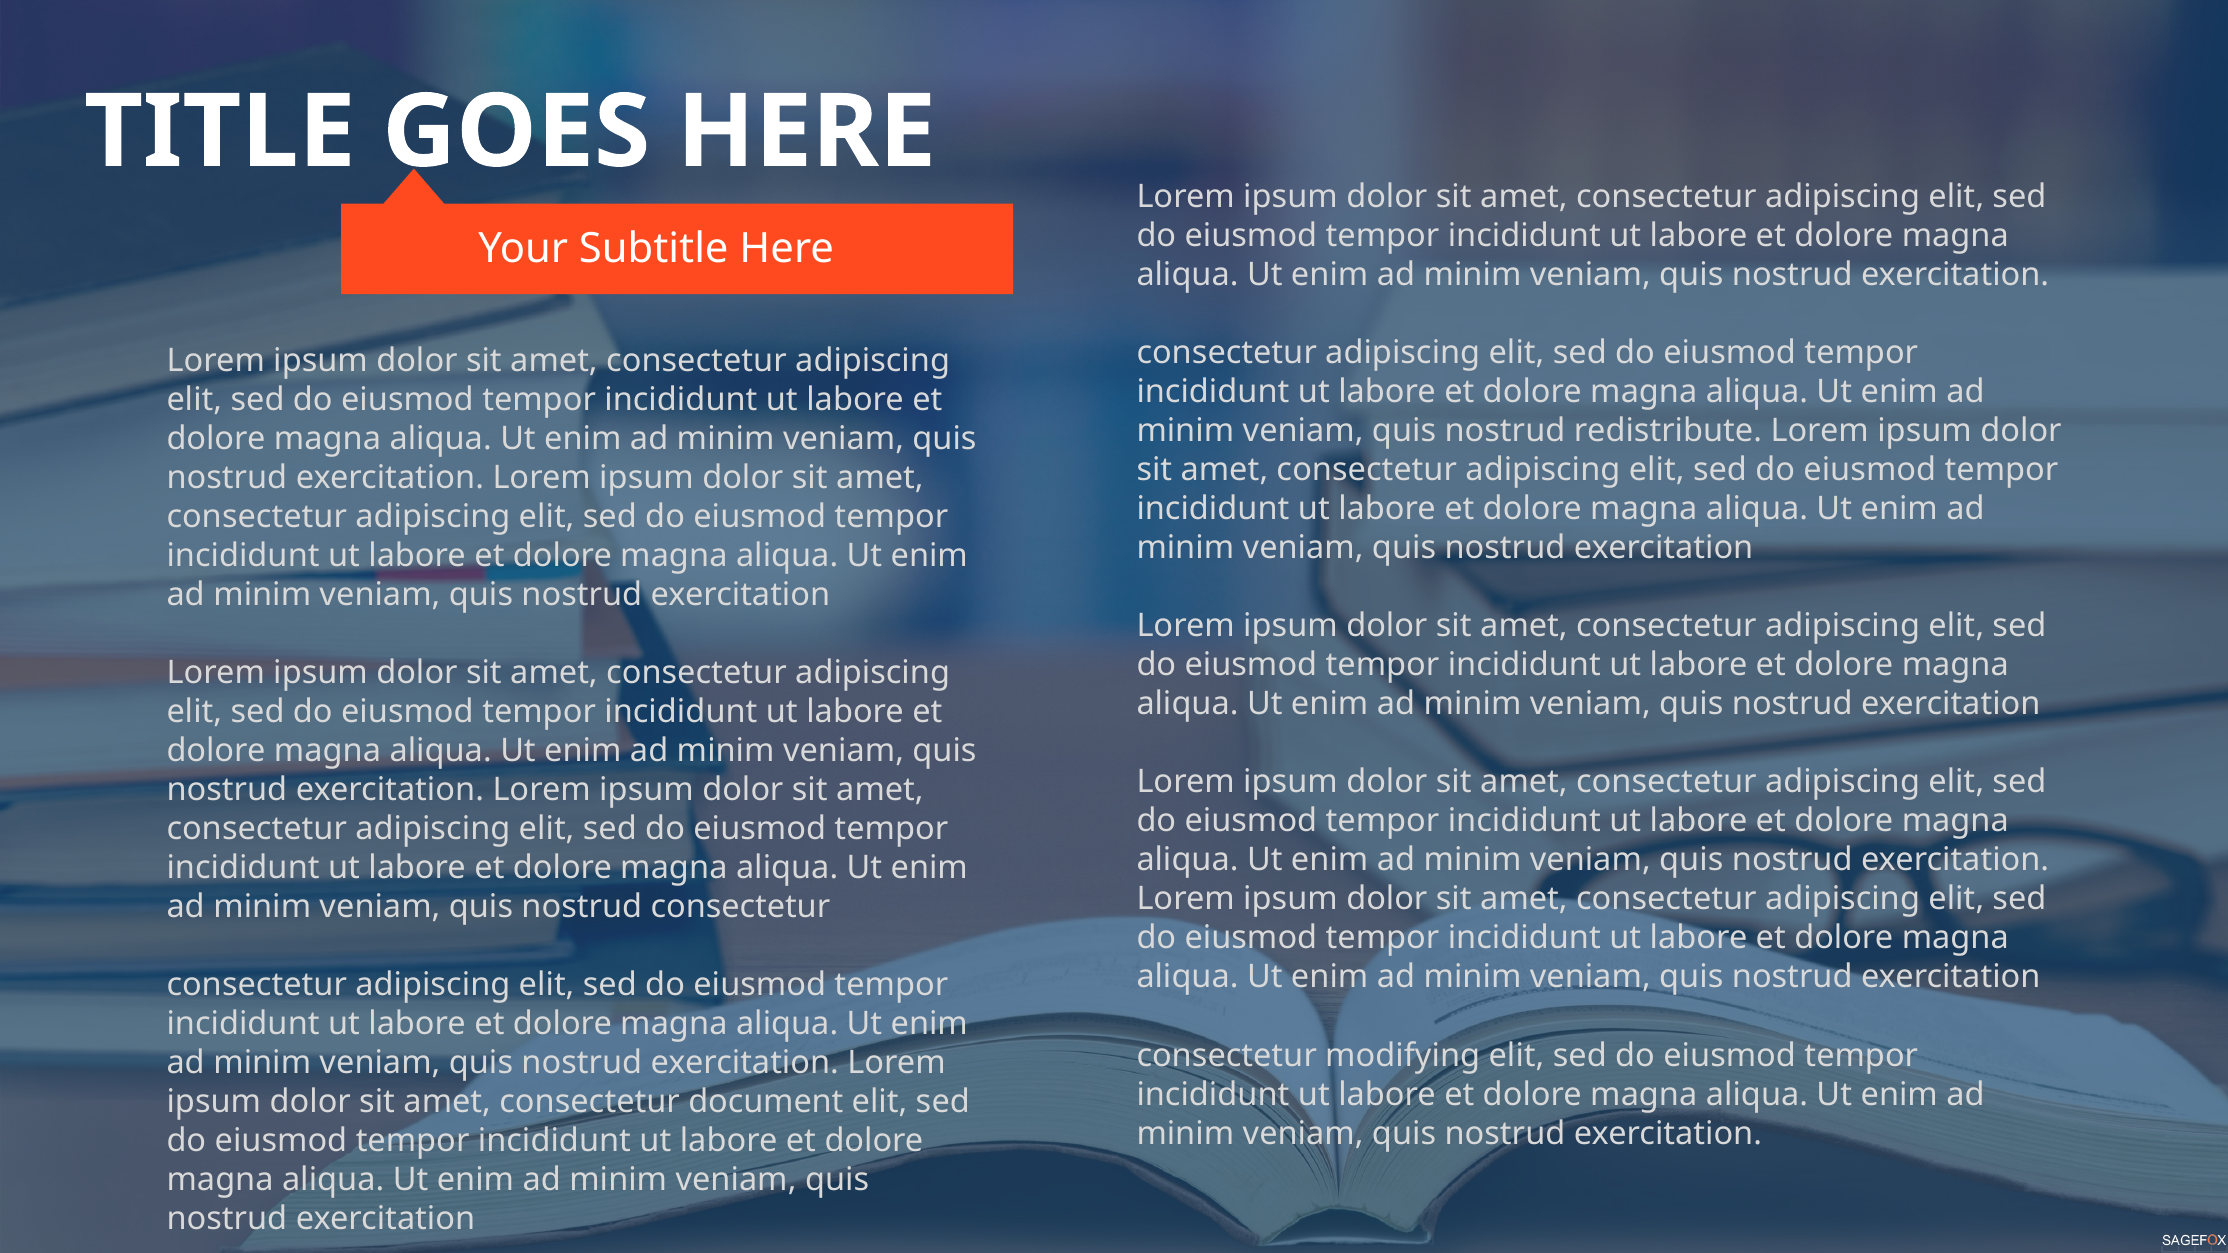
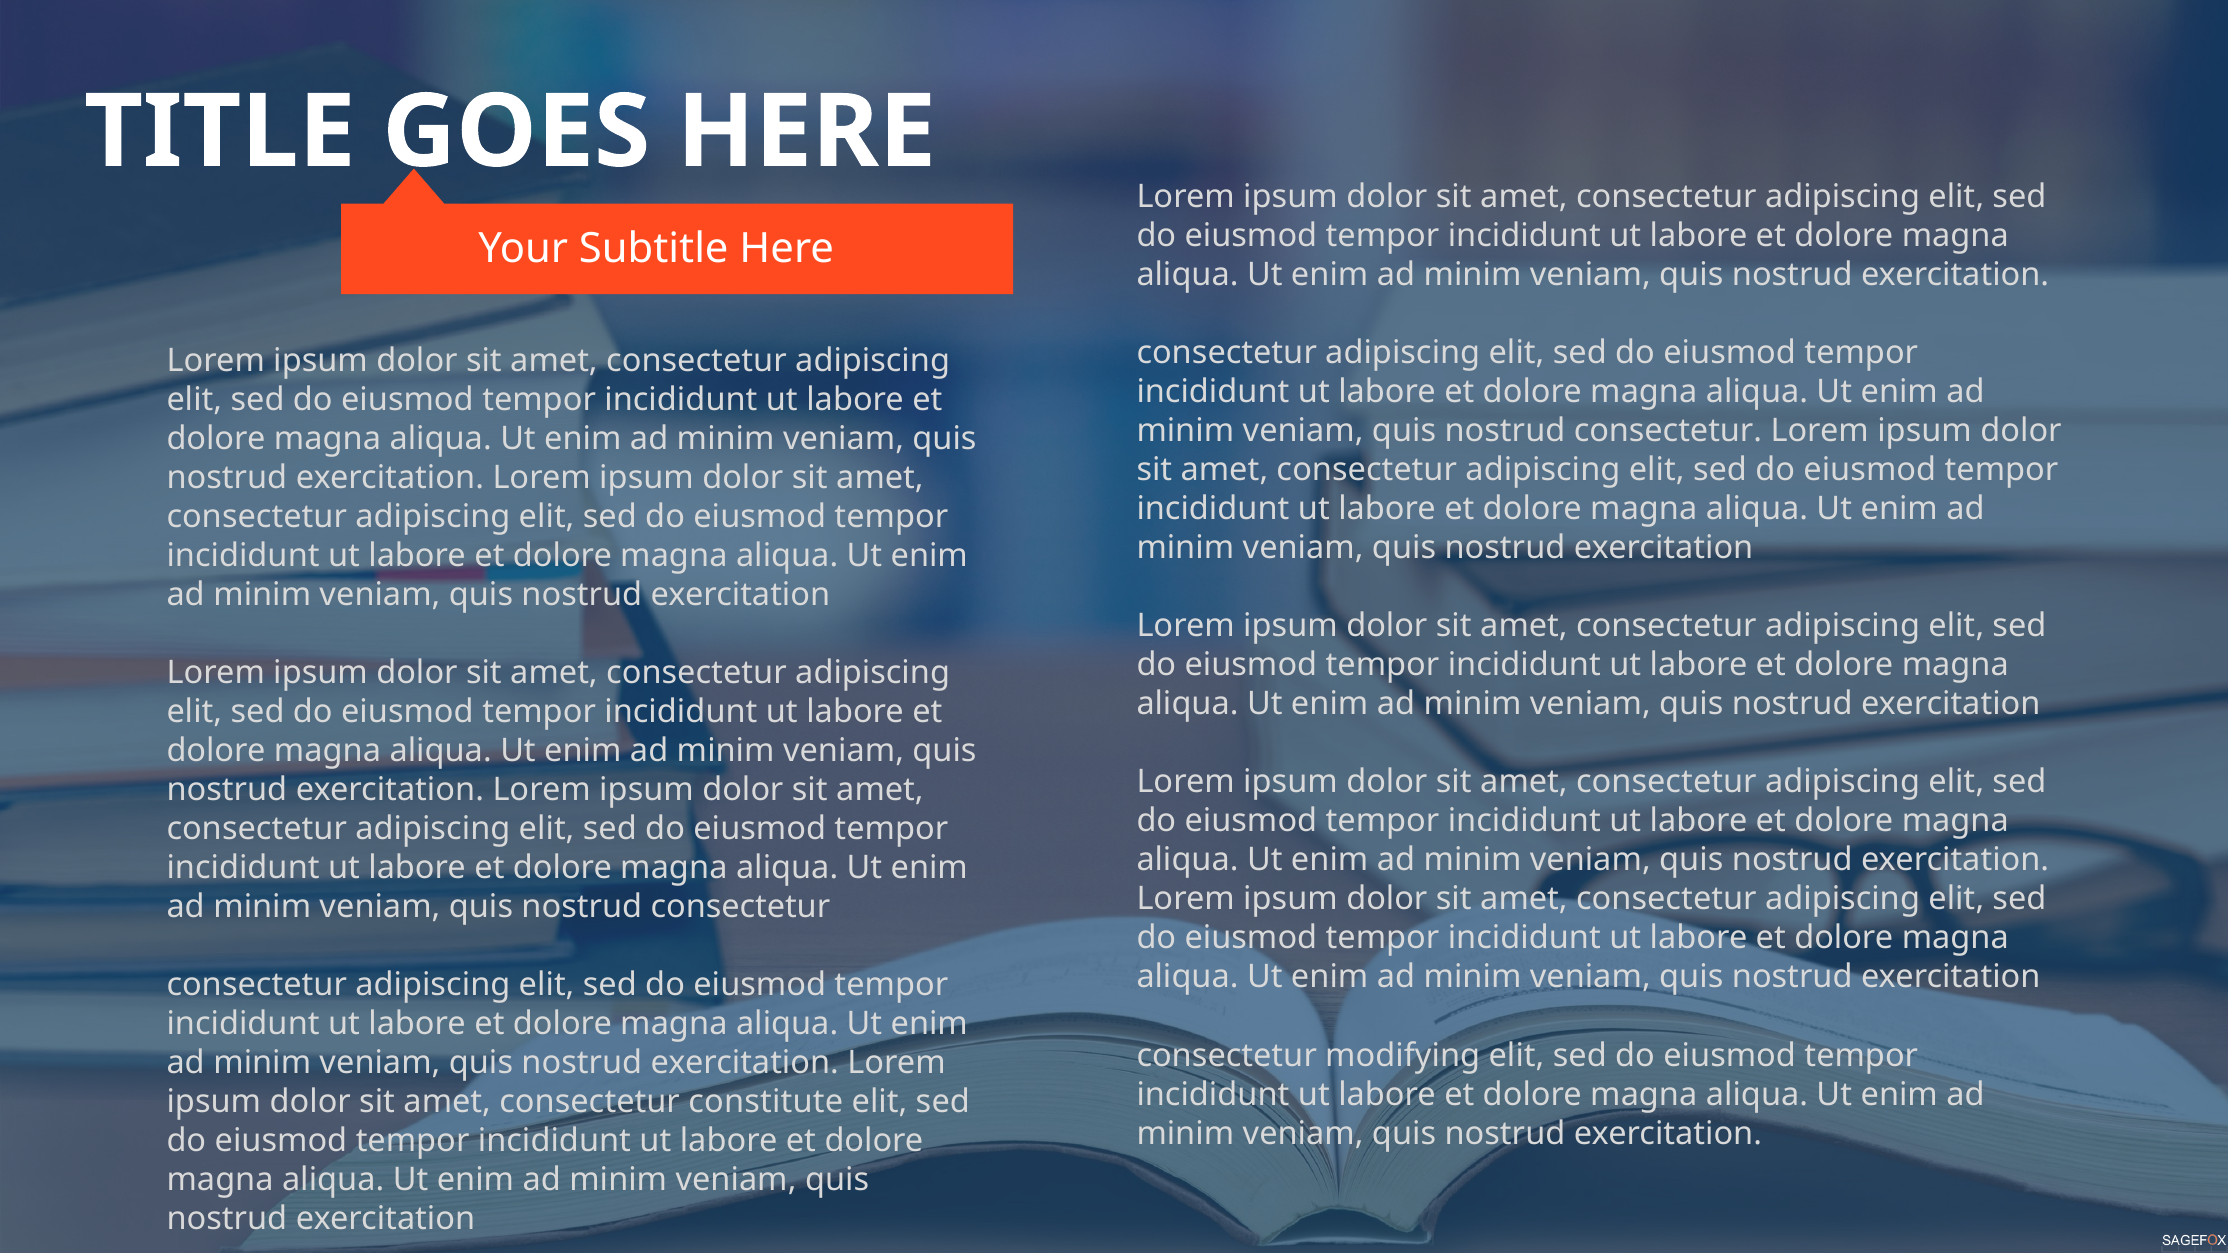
redistribute: redistribute -> consectetur (1668, 431)
document: document -> constitute (766, 1102)
